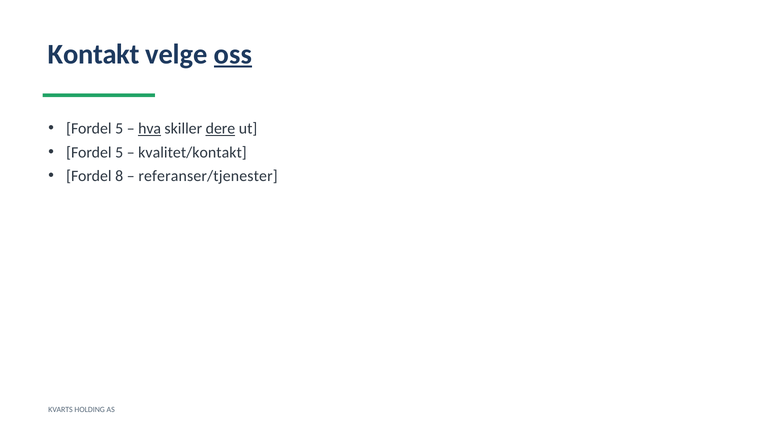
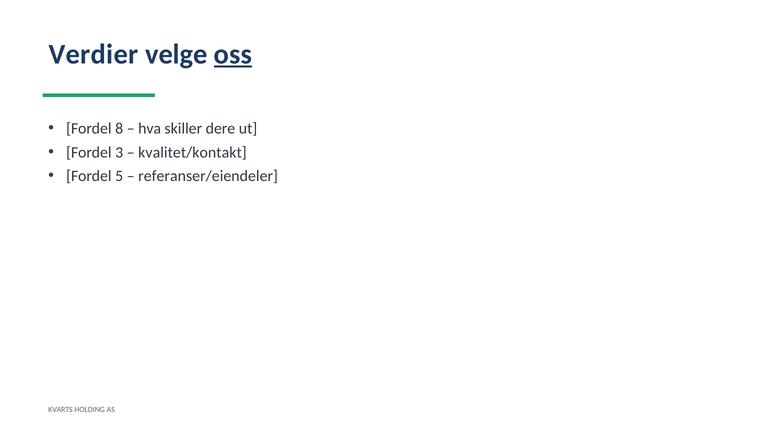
Kontakt: Kontakt -> Verdier (94, 54)
5: 5 -> 8 (119, 129)
hva underline: present -> none (150, 129)
dere underline: present -> none (220, 129)
5: 5 -> 3 (119, 152)
8: 8 -> 5 (119, 176)
referanser/tjenester: referanser/tjenester -> referanser/eiendeler (208, 176)
